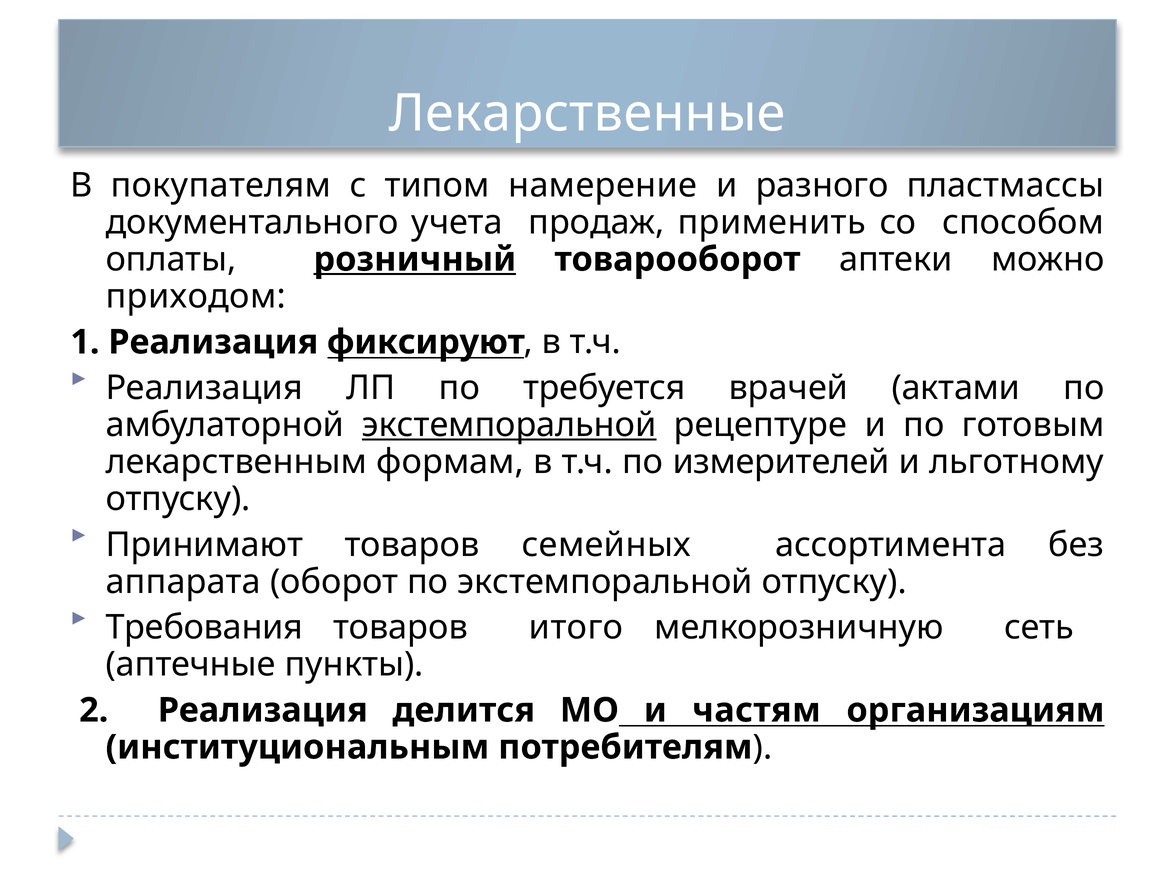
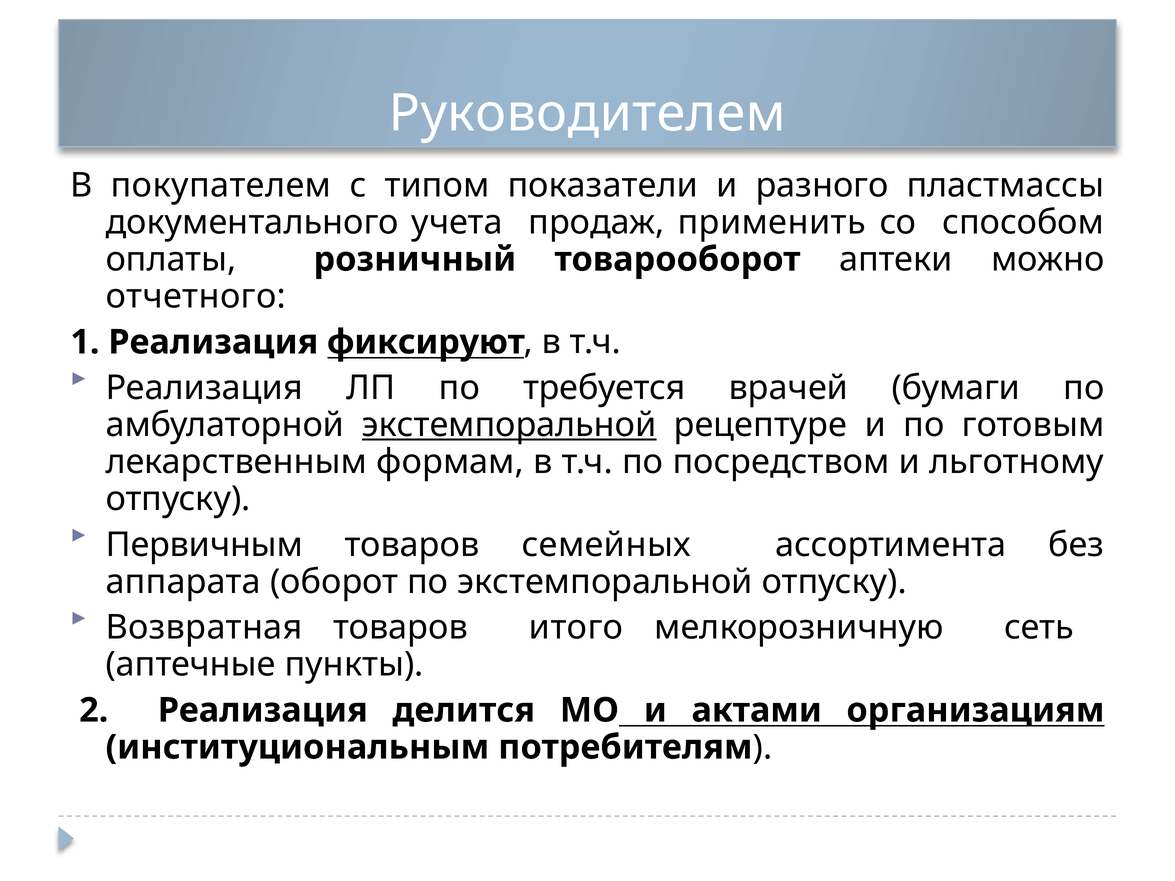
Лекарственные: Лекарственные -> Руководителем (587, 113)
покупателям: покупателям -> покупателем (221, 185)
намерение: намерение -> показатели (603, 185)
розничный underline: present -> none (415, 259)
приходом: приходом -> отчетного (196, 296)
актами: актами -> бумаги (956, 388)
измерителей: измерителей -> посредством (781, 462)
Принимают: Принимают -> Первичным (204, 545)
Требования: Требования -> Возвратная (204, 628)
частям: частям -> актами (757, 710)
